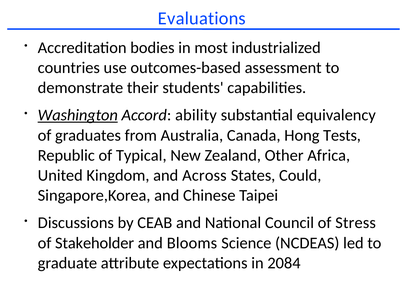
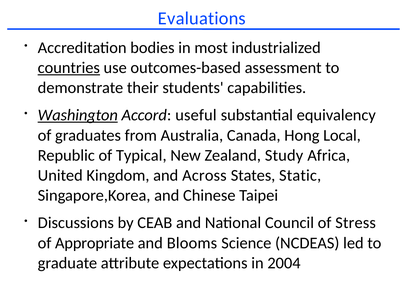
countries underline: none -> present (69, 68)
ability: ability -> useful (196, 115)
Tests: Tests -> Local (342, 135)
Other: Other -> Study (284, 155)
Could: Could -> Static (300, 176)
Stakeholder: Stakeholder -> Appropriate (95, 243)
2084: 2084 -> 2004 (284, 263)
